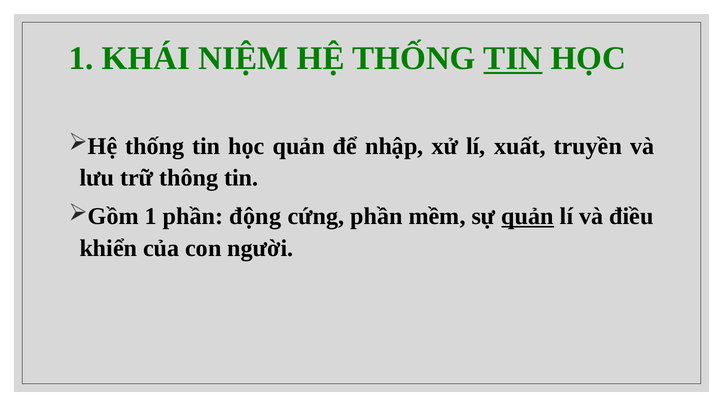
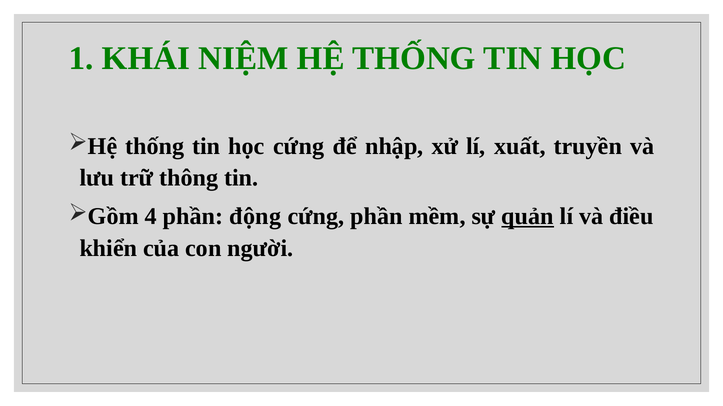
TIN underline: present -> none (513, 59)
học quản: quản -> cứng (299, 146)
Gồm 1: 1 -> 4 (151, 217)
